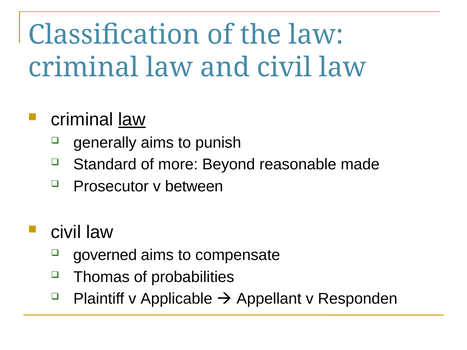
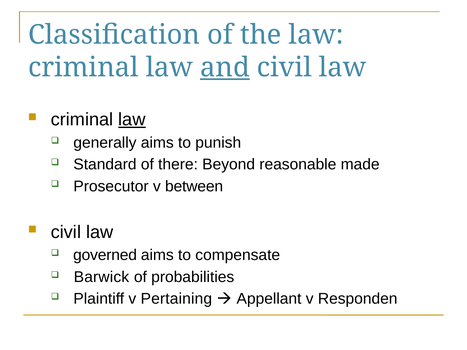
and underline: none -> present (225, 67)
more: more -> there (178, 165)
Thomas: Thomas -> Barwick (101, 277)
Applicable: Applicable -> Pertaining (176, 299)
